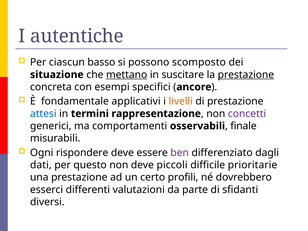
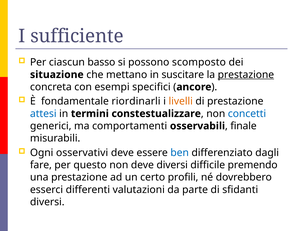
autentiche: autentiche -> sufficiente (77, 36)
mettano underline: present -> none (127, 75)
applicativi: applicativi -> riordinarli (136, 101)
rappresentazione: rappresentazione -> constestualizzare (156, 114)
concetti colour: purple -> blue (247, 114)
rispondere: rispondere -> osservativi (82, 153)
ben colour: purple -> blue (180, 153)
dati: dati -> fare (41, 165)
deve piccoli: piccoli -> diversi (172, 165)
prioritarie: prioritarie -> premendo (253, 165)
